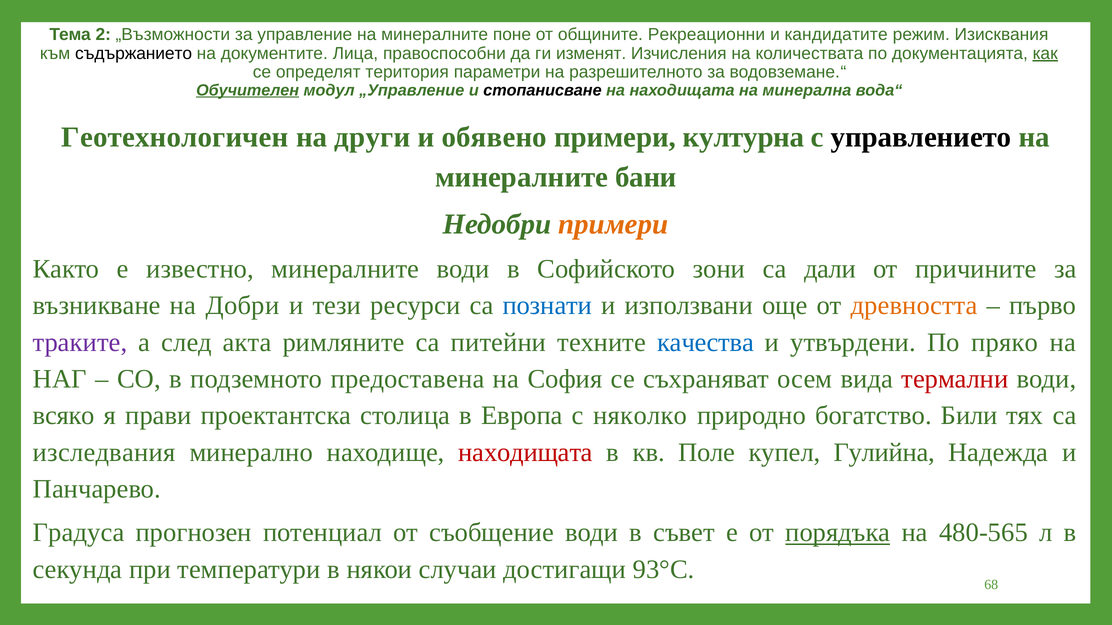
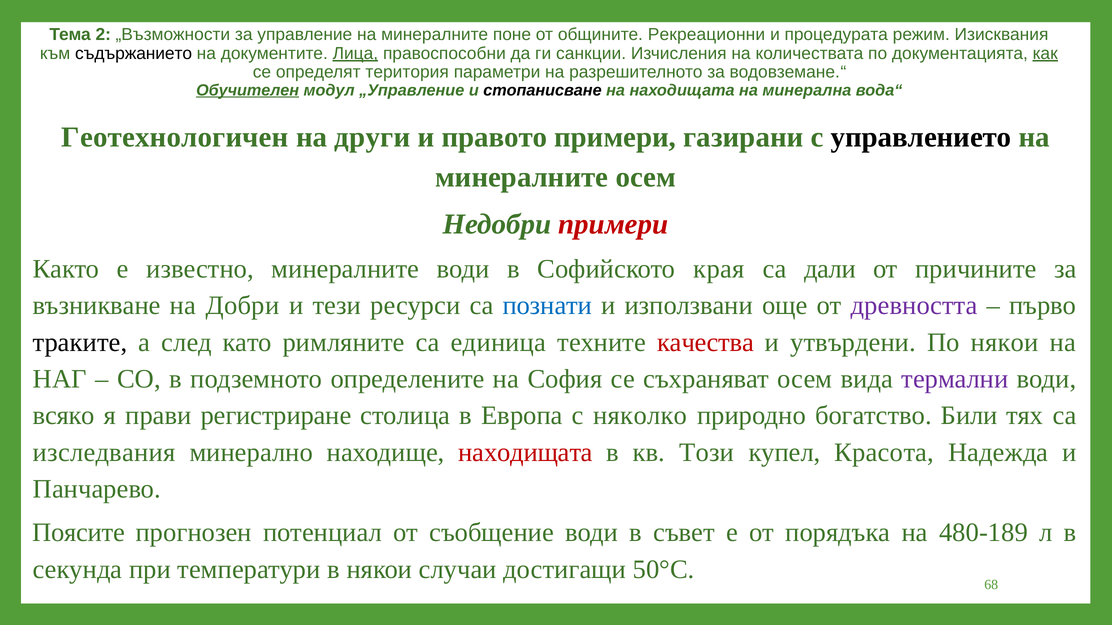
кандидатите: кандидатите -> процедурата (836, 35)
Лица underline: none -> present (355, 53)
изменят: изменят -> санкции (591, 53)
обявено: обявено -> правото (494, 137)
културна: културна -> газирани (743, 137)
минералните бани: бани -> осем (646, 177)
примери colour: orange -> red (613, 224)
зони: зони -> края (719, 269)
древността colour: orange -> purple (914, 306)
траките colour: purple -> black (80, 343)
акта: акта -> като (247, 343)
питейни: питейни -> единица (499, 343)
качества colour: blue -> red (706, 343)
По пряко: пряко -> някои (1005, 343)
предоставена: предоставена -> определените (408, 379)
термални colour: red -> purple (955, 379)
проектантска: проектантска -> регистриране (276, 416)
Поле: Поле -> Този (707, 453)
Гулийна: Гулийна -> Красота (884, 453)
Градуса: Градуса -> Поясите (79, 533)
порядъка underline: present -> none (838, 533)
480-565: 480-565 -> 480-189 (983, 533)
93°C: 93°C -> 50°C (664, 570)
